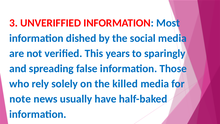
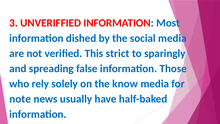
years: years -> strict (118, 53)
killed: killed -> know (125, 84)
